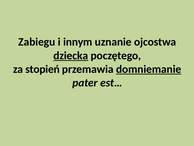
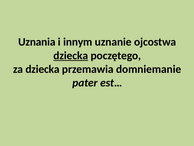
Zabiegu: Zabiegu -> Uznania (37, 42)
za stopień: stopień -> dziecka (43, 69)
domniemanie underline: present -> none (149, 69)
